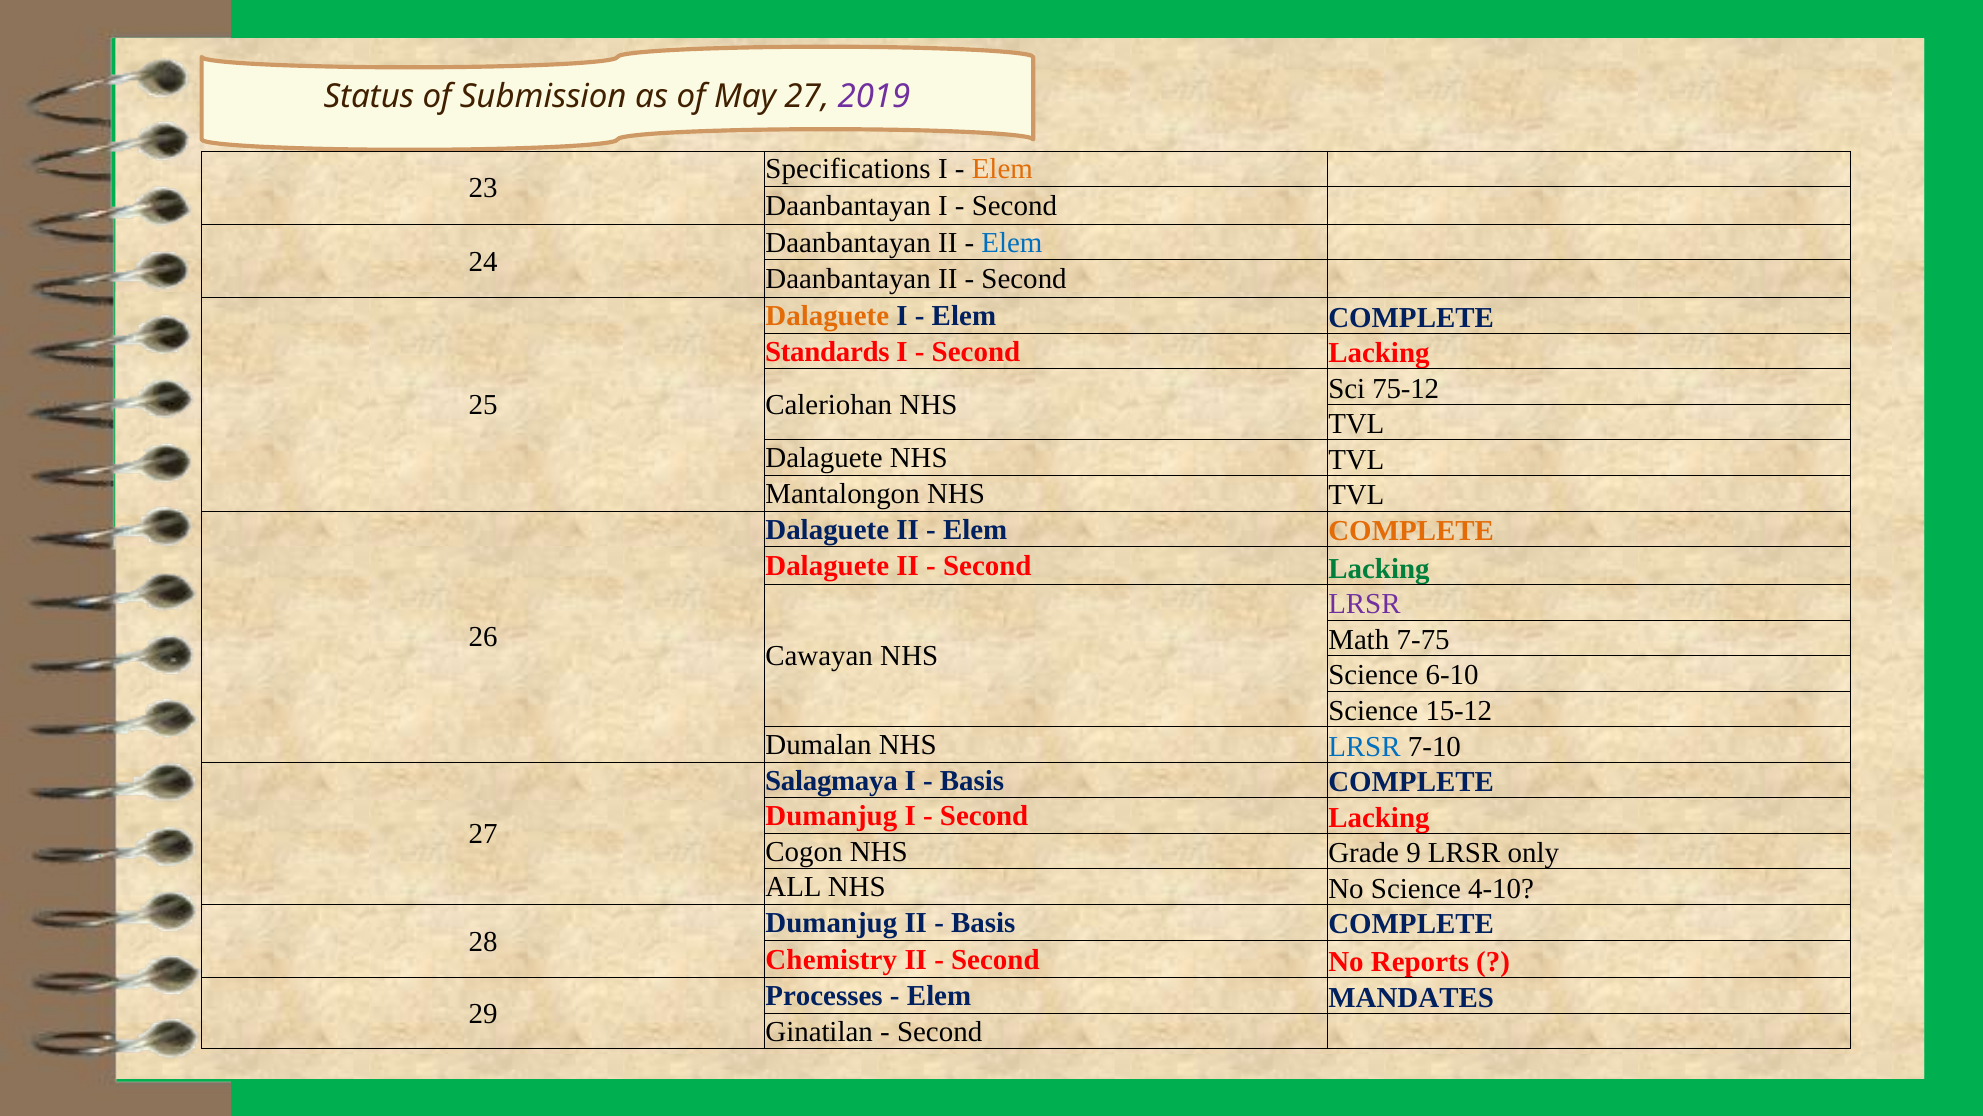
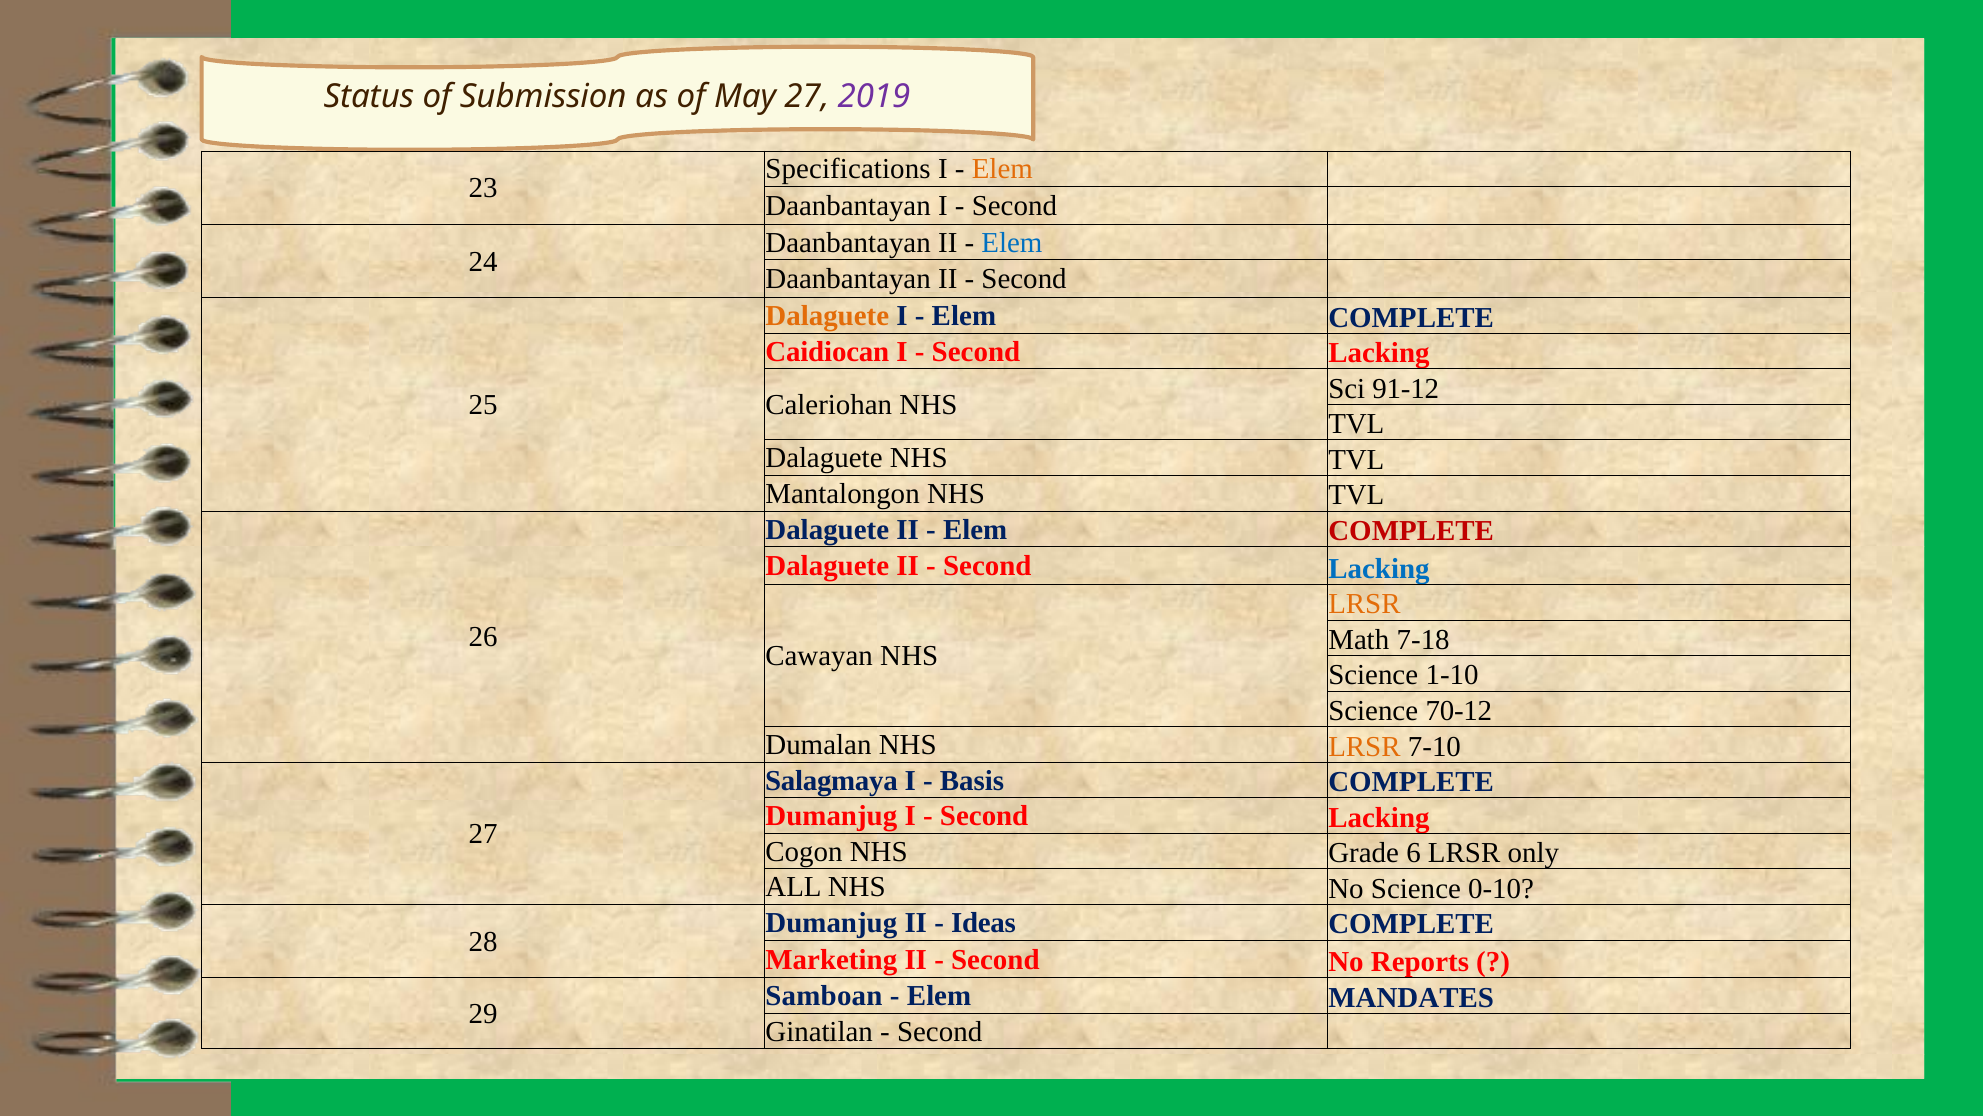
Standards: Standards -> Caidiocan (827, 351)
75-12: 75-12 -> 91-12 (1406, 388)
COMPLETE colour: orange -> red (1411, 531)
Lacking colour: green -> blue (1379, 568)
LRSR colour: purple -> orange (1364, 604)
7-75: 7-75 -> 7-18 (1423, 639)
6-10: 6-10 -> 1-10 (1452, 675)
15-12: 15-12 -> 70-12 (1459, 711)
LRSR colour: blue -> orange (1364, 746)
9: 9 -> 6 (1414, 853)
4-10: 4-10 -> 0-10 (1501, 888)
Basis: Basis -> Ideas (983, 922)
Chemistry: Chemistry -> Marketing (831, 959)
Processes: Processes -> Samboan (824, 996)
